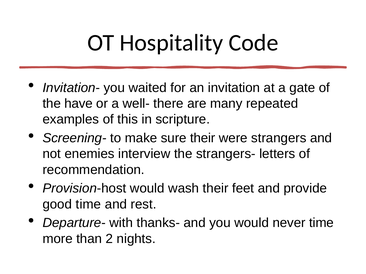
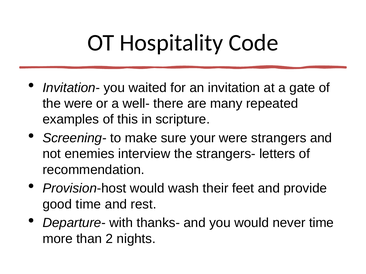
the have: have -> were (79, 104)
sure their: their -> your (203, 138)
